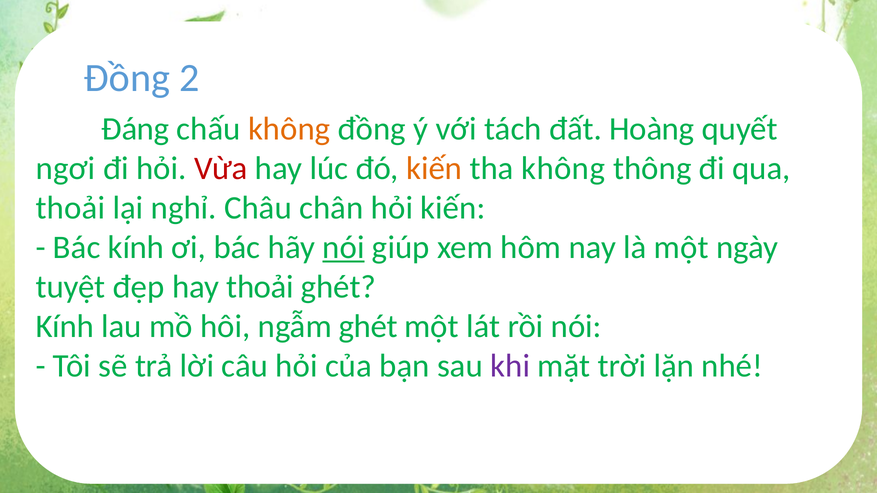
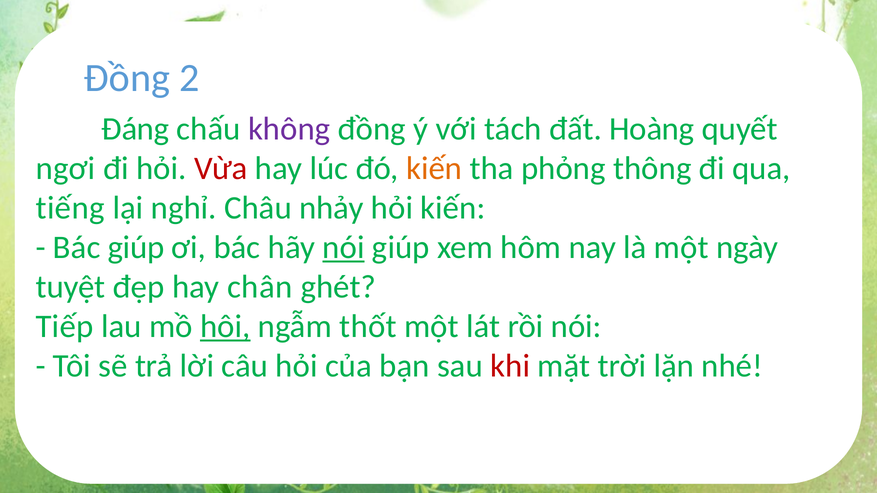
không colour: orange -> purple (289, 129)
tha không: không -> phỏng (563, 169)
thoải: thoải -> tiếng (70, 208)
chân: chân -> nhảy (332, 208)
Bác kính: kính -> giúp (136, 248)
hay thoải: thoải -> chân (260, 287)
Kính: Kính -> Tiếp (65, 326)
hôi underline: none -> present (225, 326)
ngẫm ghét: ghét -> thốt (368, 326)
khi colour: purple -> red (510, 366)
